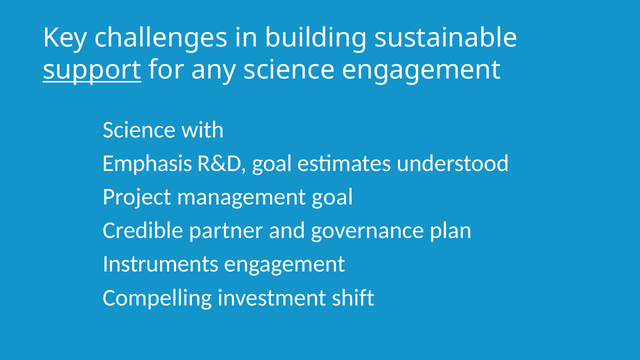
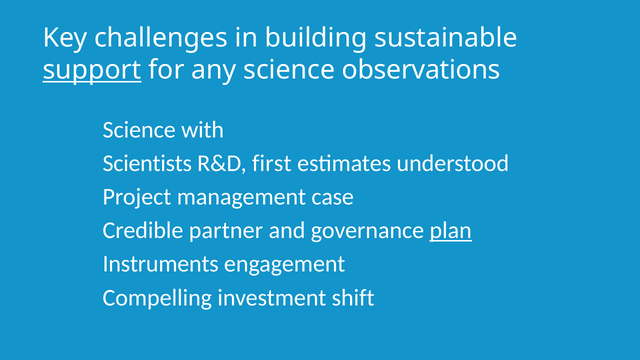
science engagement: engagement -> observations (421, 70)
Emphasis: Emphasis -> Scientists (147, 163)
R&D goal: goal -> first (272, 163)
management goal: goal -> case (333, 197)
plan underline: none -> present (451, 230)
